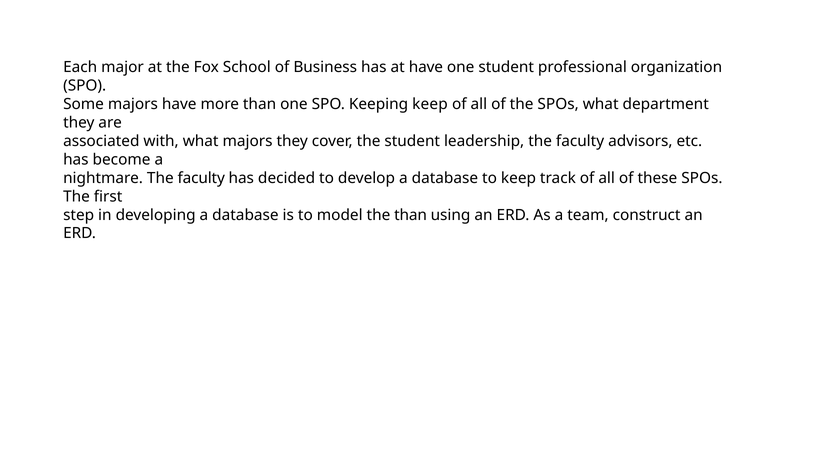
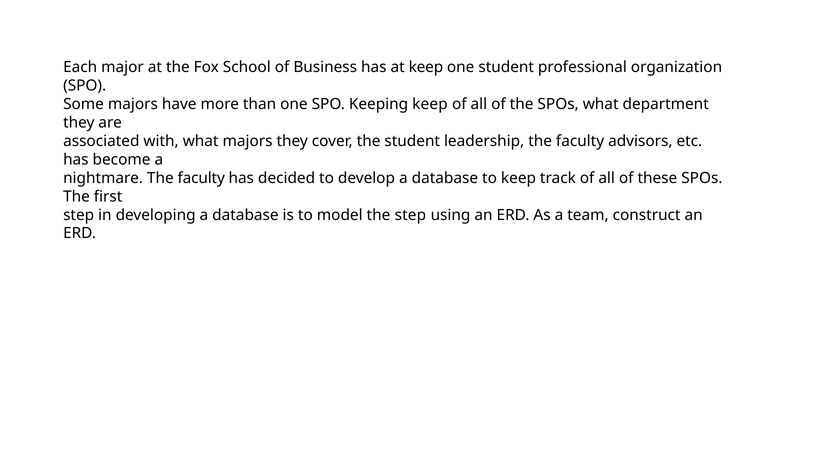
at have: have -> keep (426, 67)
the than: than -> step (410, 215)
